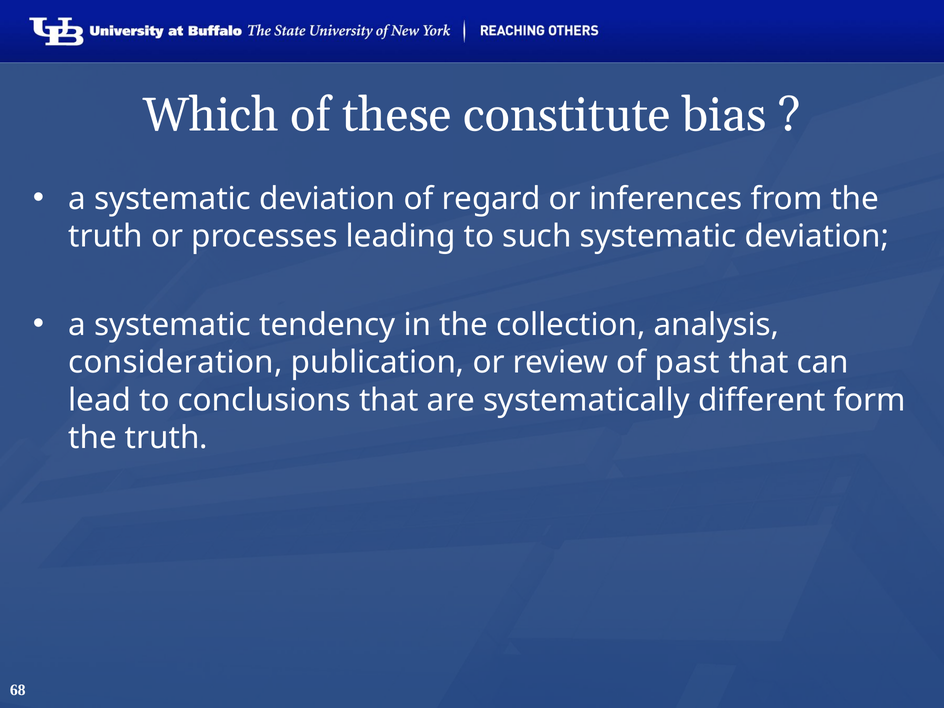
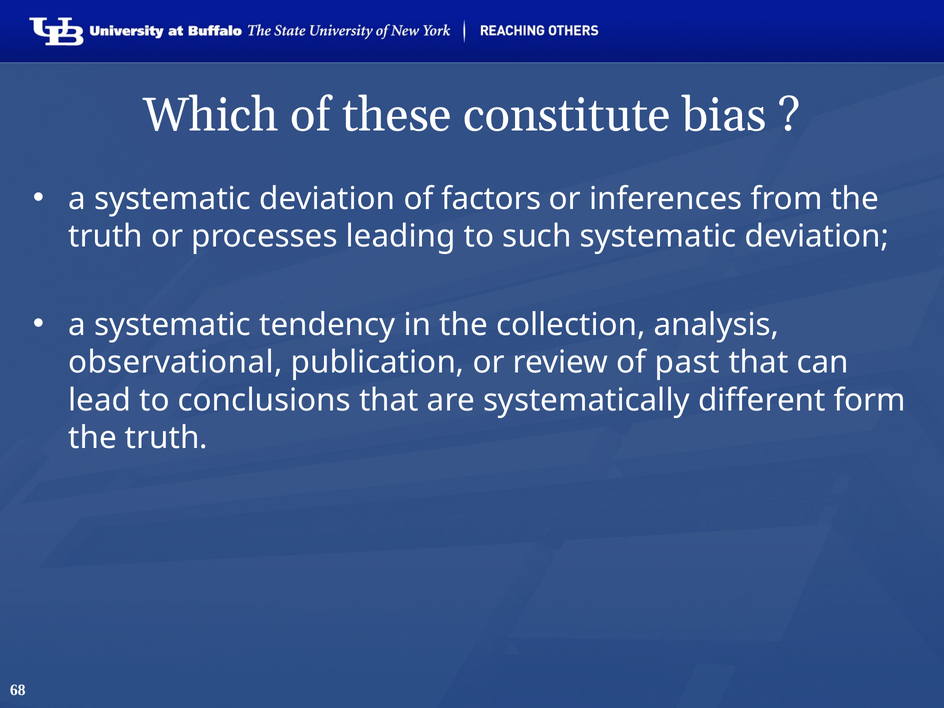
regard: regard -> factors (491, 199)
consideration: consideration -> observational (175, 362)
